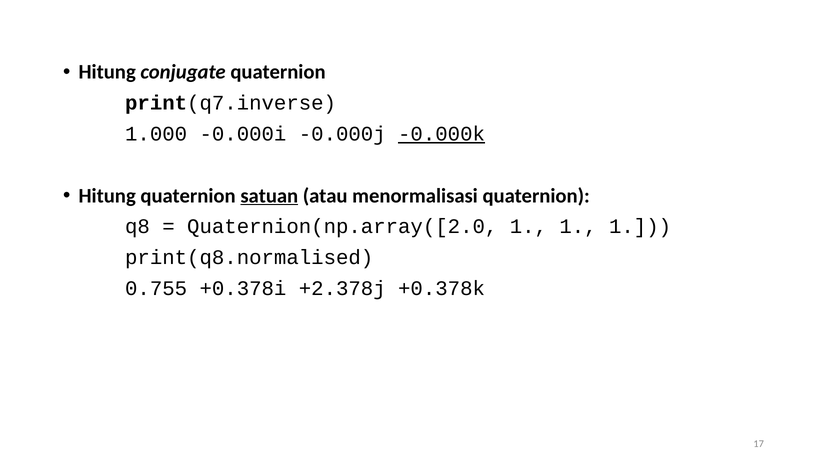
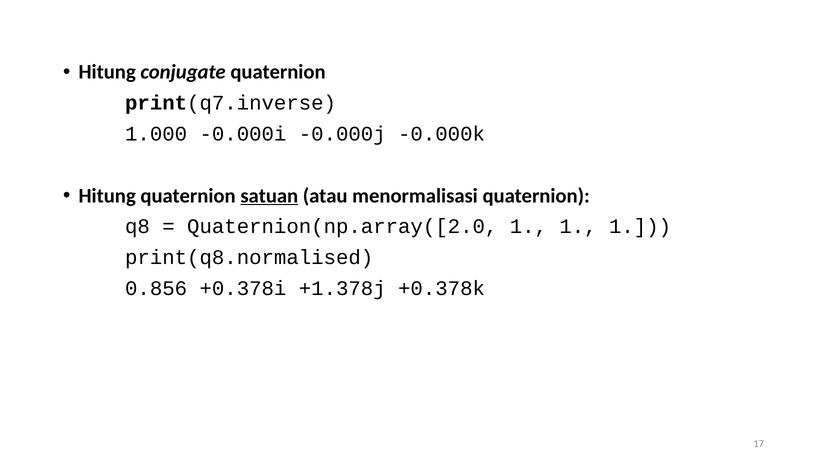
-0.000k underline: present -> none (442, 134)
0.755: 0.755 -> 0.856 (156, 289)
+2.378j: +2.378j -> +1.378j (342, 289)
